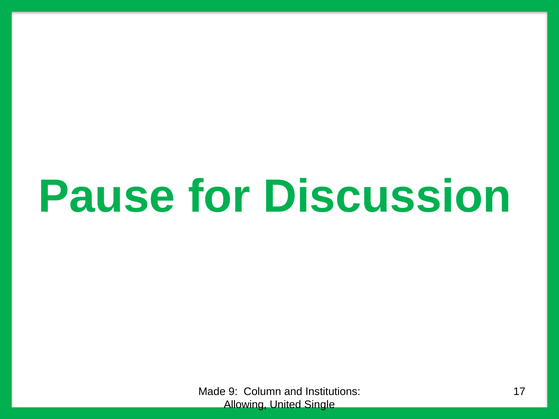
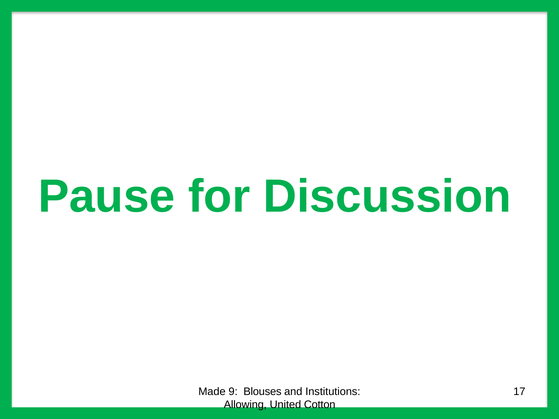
Column: Column -> Blouses (262, 392)
Single: Single -> Cotton (320, 405)
